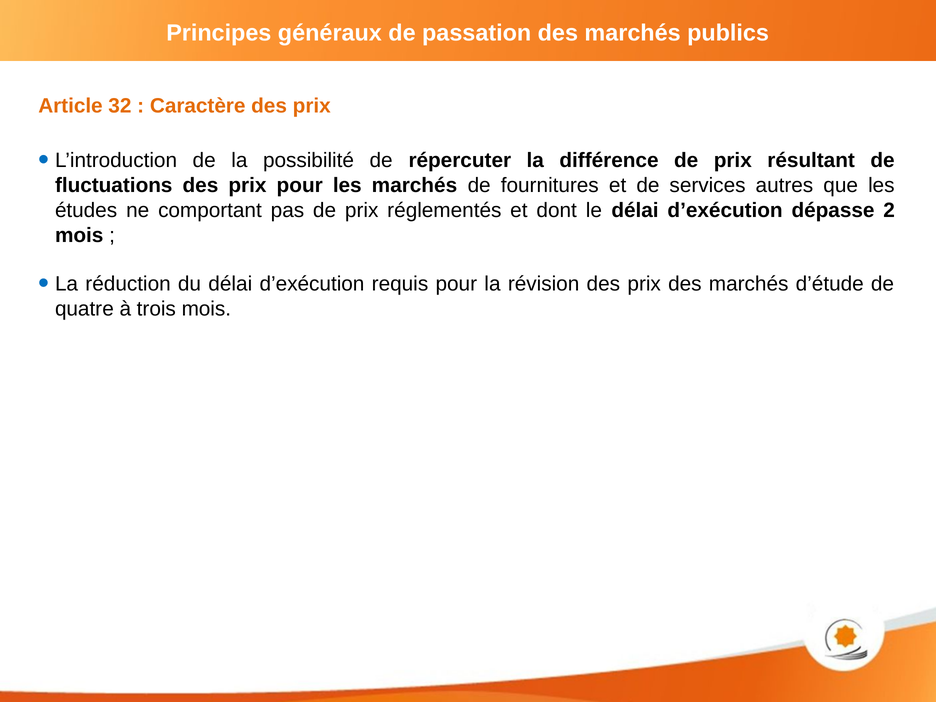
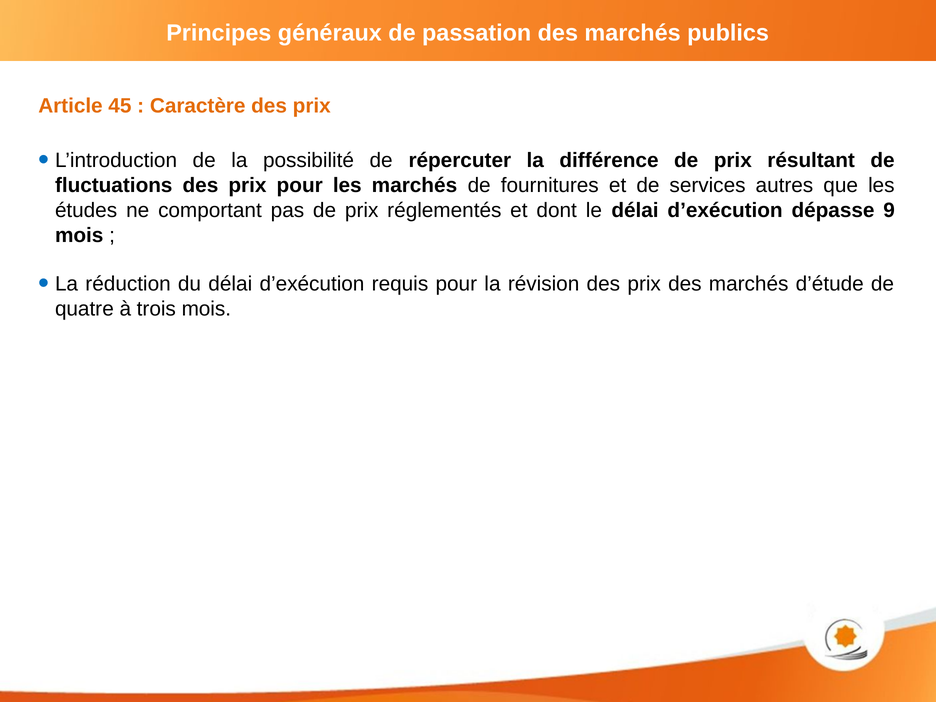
32: 32 -> 45 (120, 106)
2: 2 -> 9 (889, 211)
